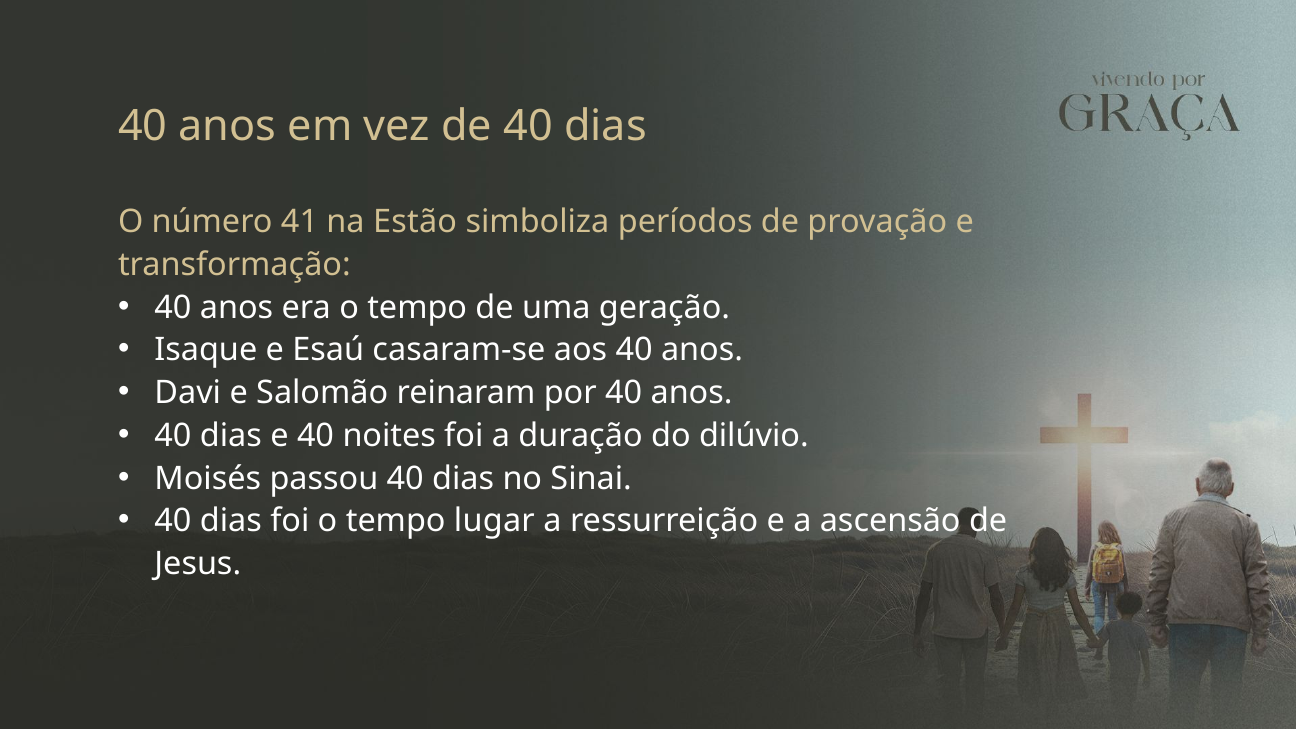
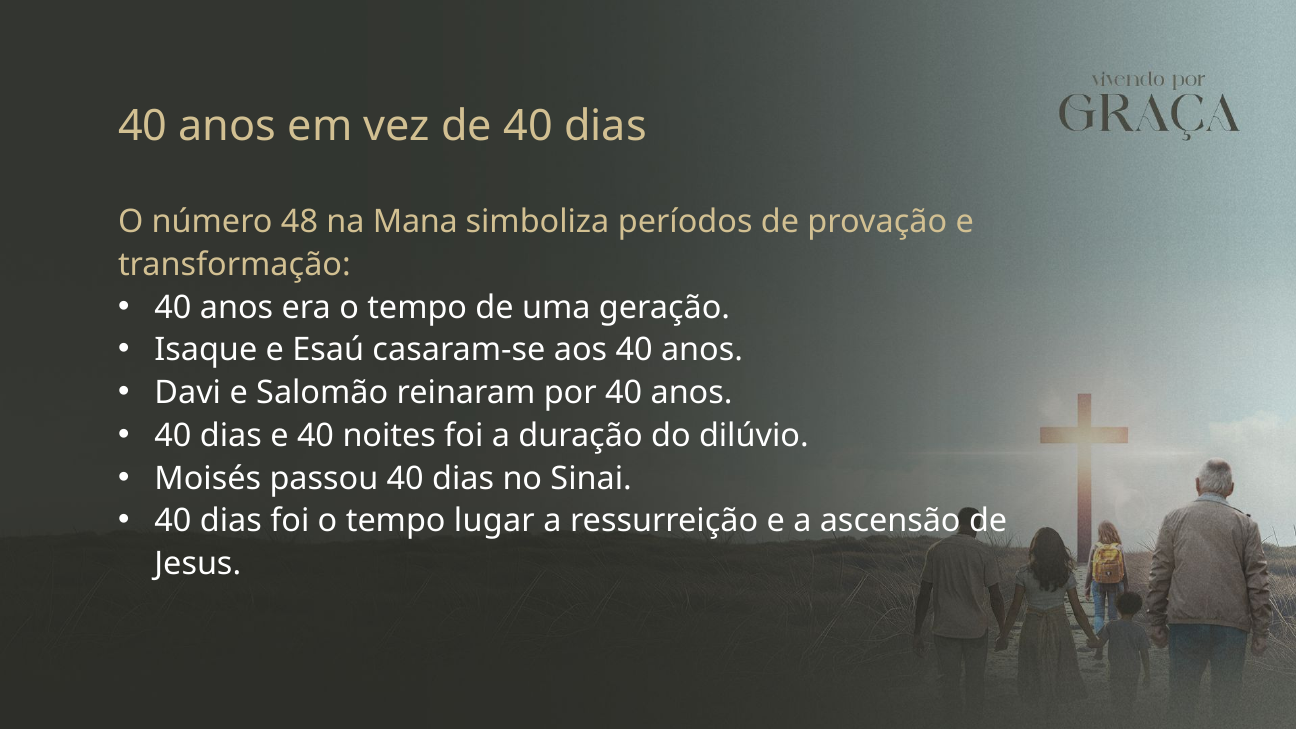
41: 41 -> 48 (300, 222)
Estão: Estão -> Mana (415, 222)
